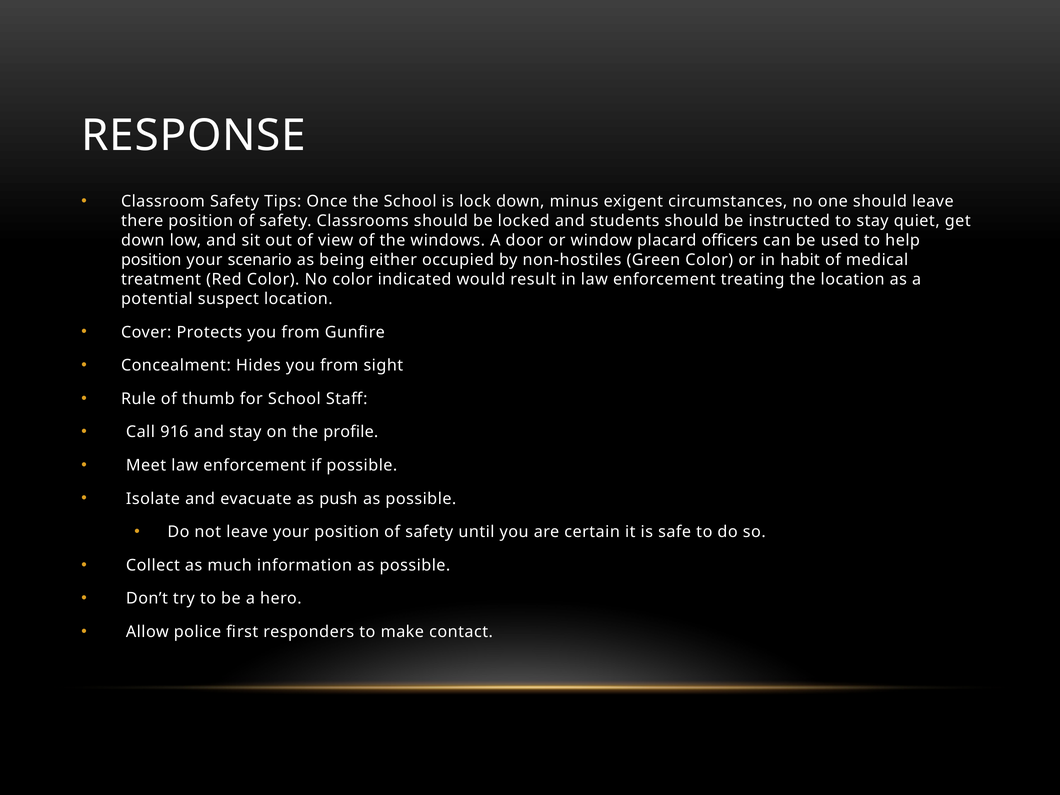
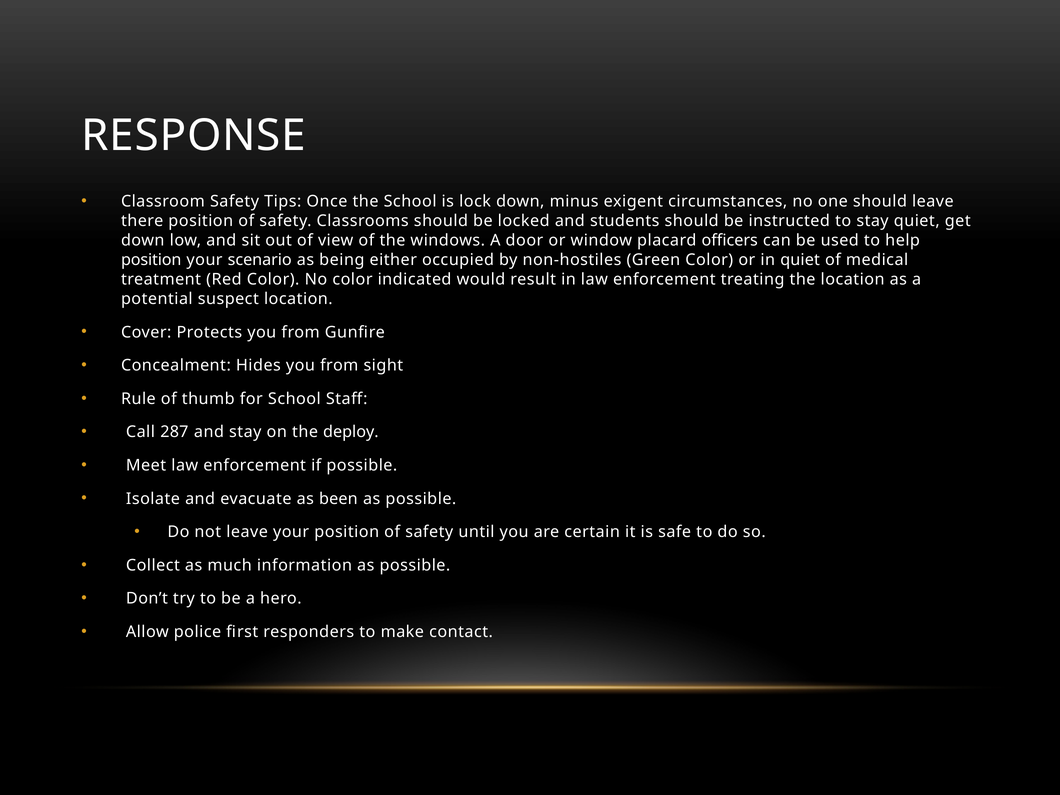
in habit: habit -> quiet (800, 260)
916: 916 -> 287 (174, 432)
profile: profile -> deploy (351, 432)
push: push -> been (338, 499)
